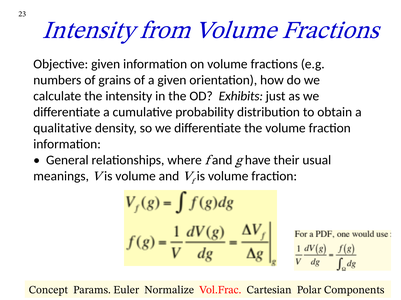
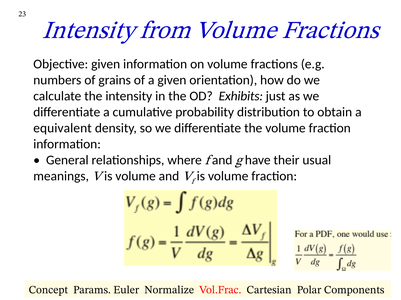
qualitative: qualitative -> equivalent (63, 129)
